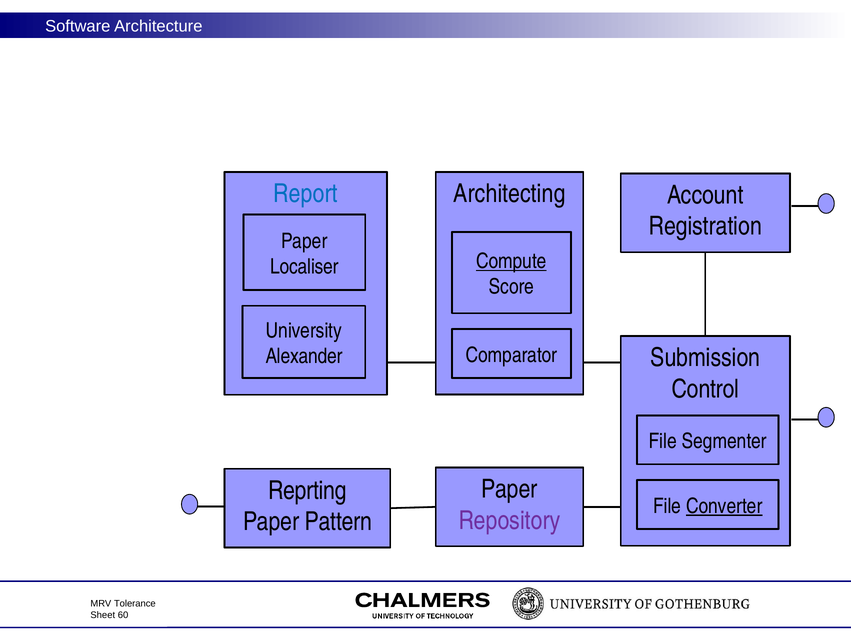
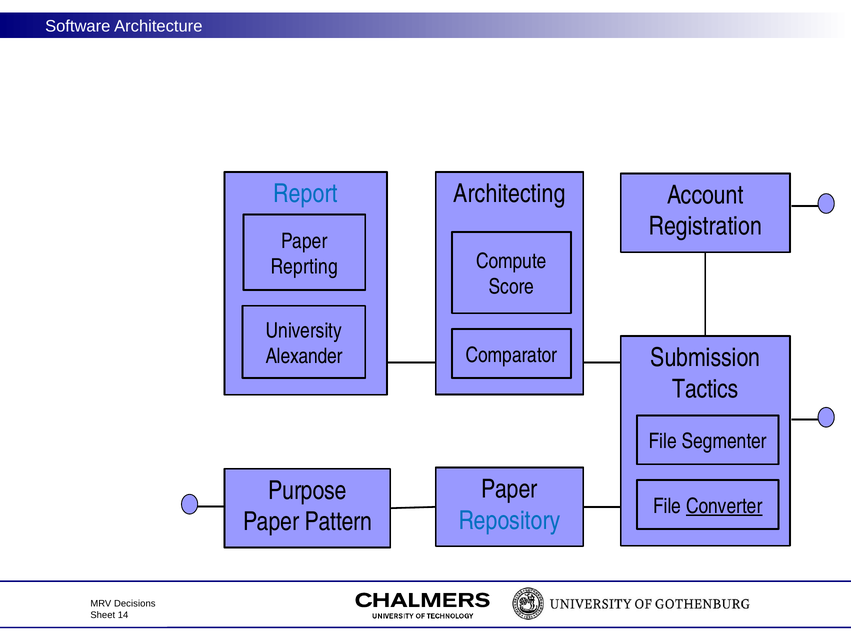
Compute underline: present -> none (511, 261)
Localiser: Localiser -> Reprting (304, 266)
Control: Control -> Tactics (705, 389)
Reprting: Reprting -> Purpose (307, 490)
Repository colour: purple -> blue (509, 520)
Tolerance: Tolerance -> Decisions (135, 603)
60: 60 -> 14 (123, 614)
